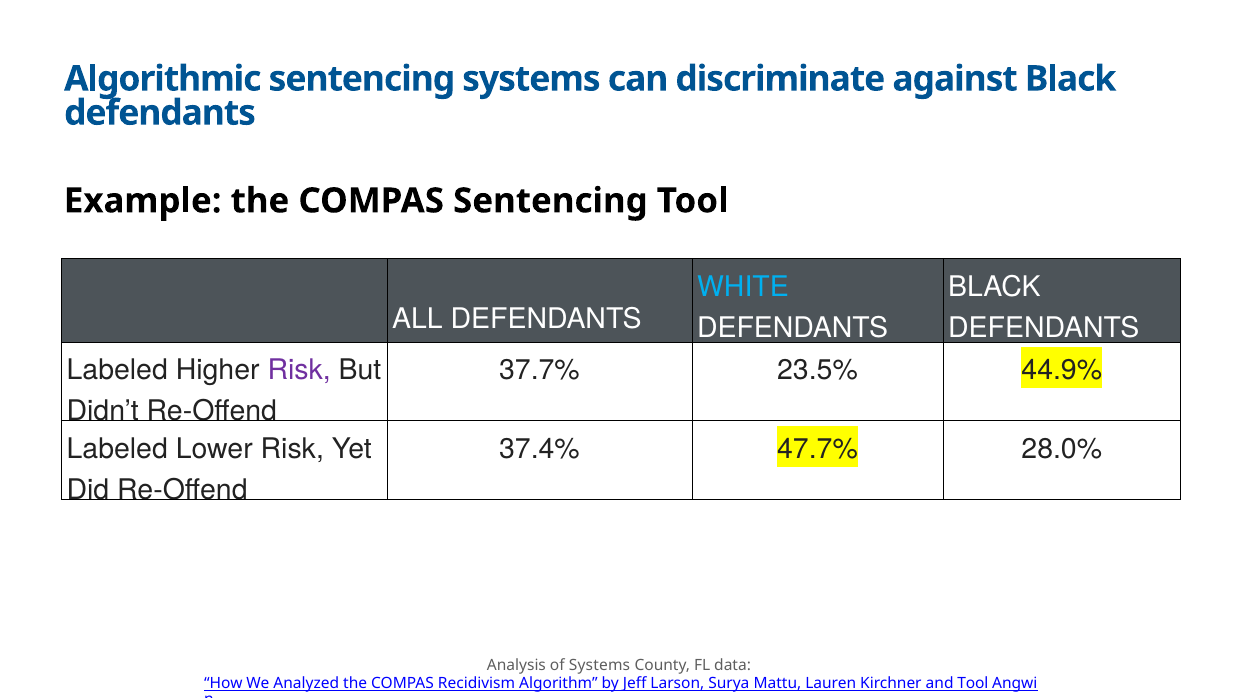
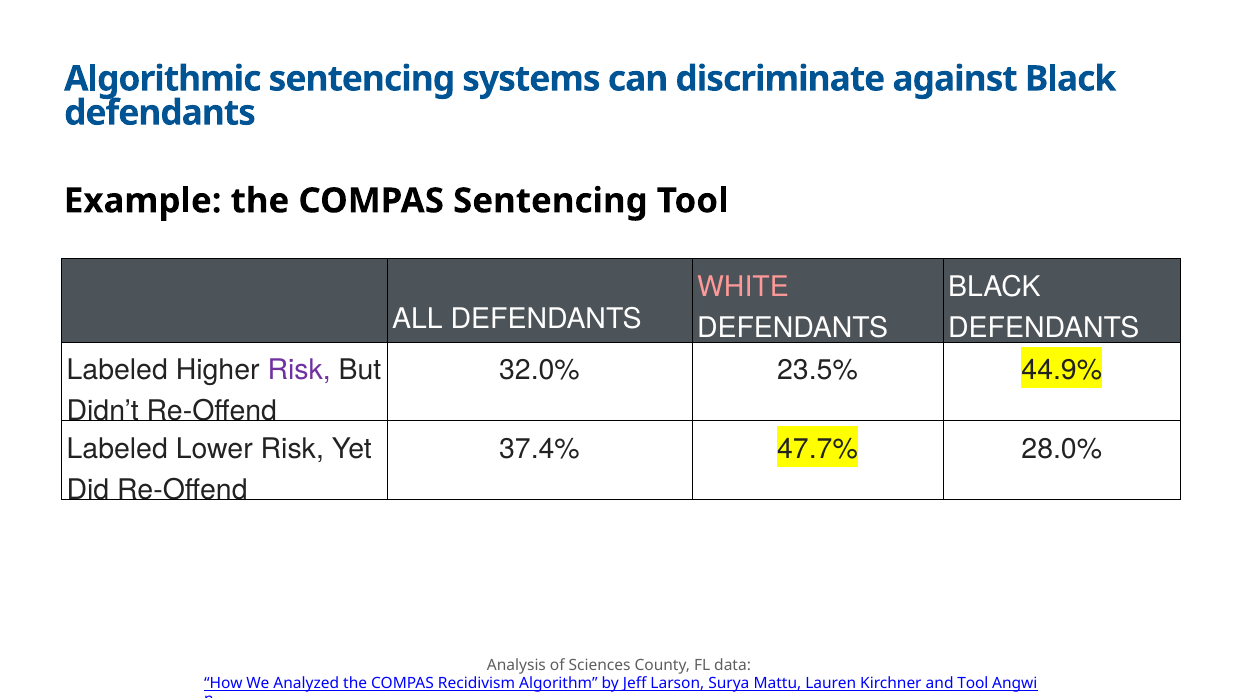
WHITE colour: light blue -> pink (743, 287)
37.7%: 37.7% -> 32.0% (539, 371)
of Systems: Systems -> Sciences (600, 666)
